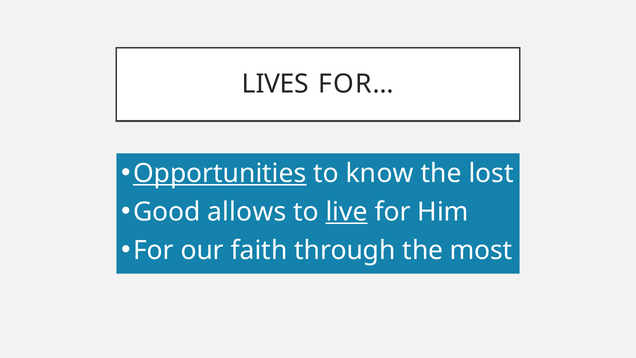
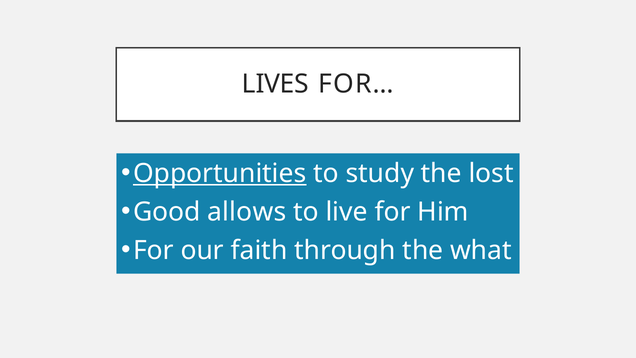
know: know -> study (380, 173)
live underline: present -> none (347, 212)
most: most -> what (481, 250)
